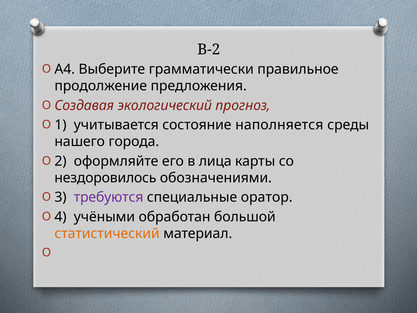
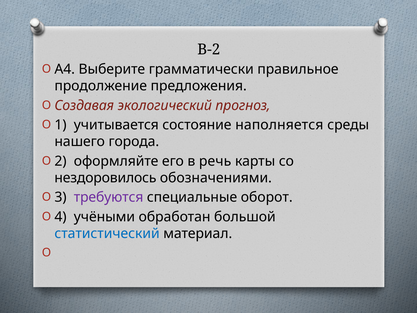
лица: лица -> речь (215, 161)
оратор: оратор -> оборот (267, 197)
статистический colour: orange -> blue (107, 233)
